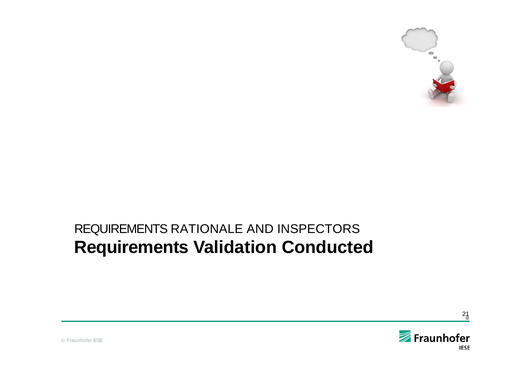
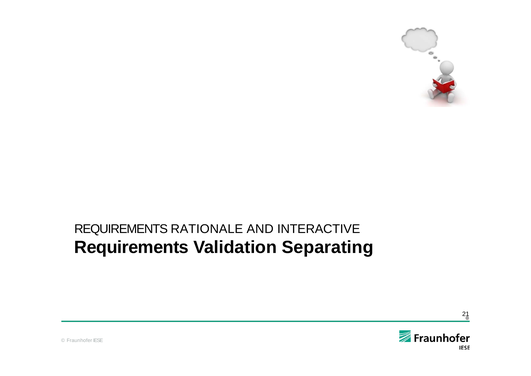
INSPECTORS: INSPECTORS -> INTERACTIVE (319, 229)
Conducted: Conducted -> Separating (328, 247)
